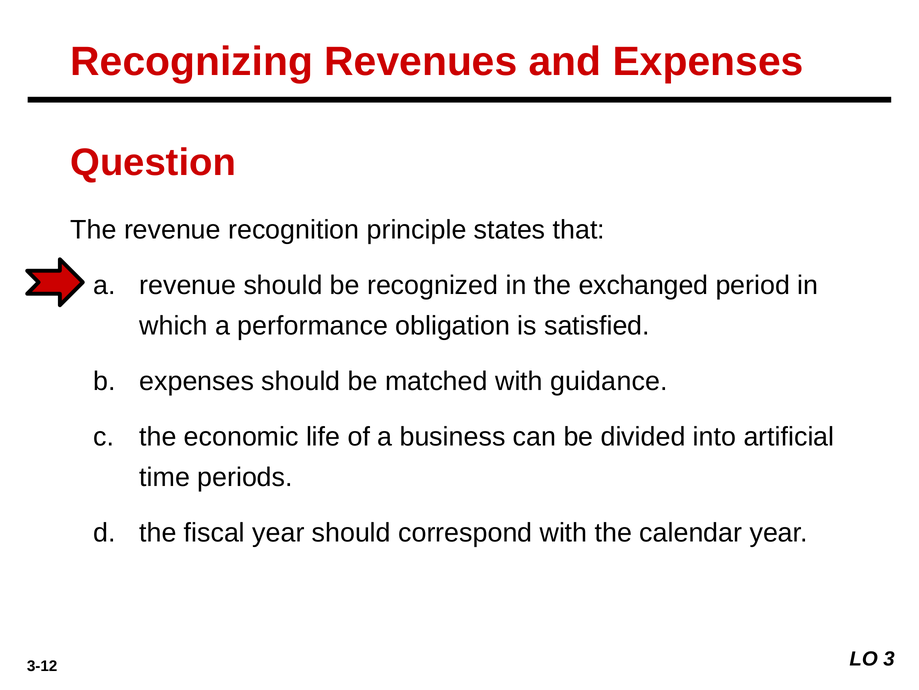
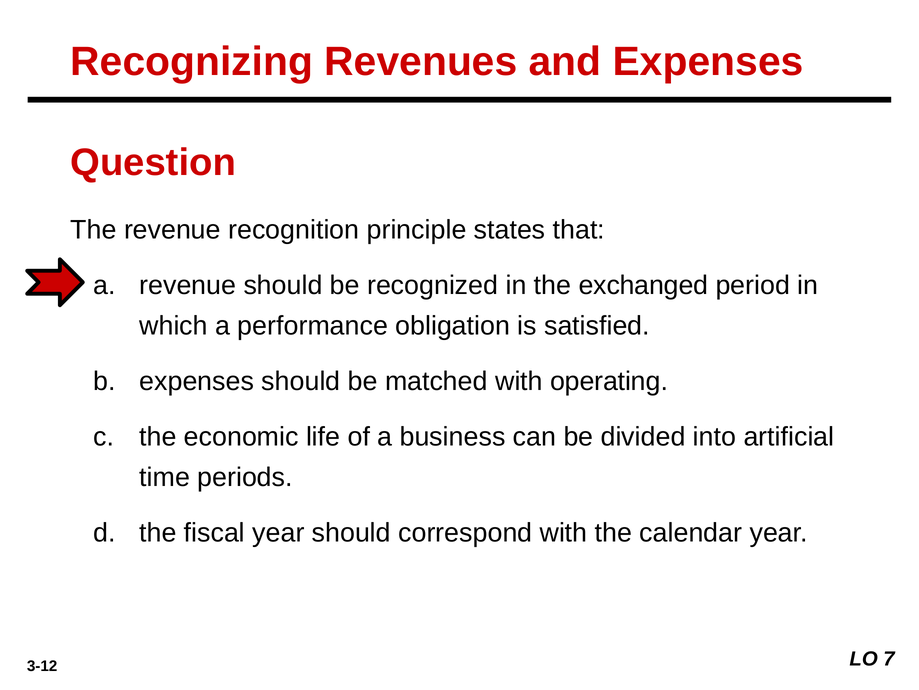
guidance: guidance -> operating (609, 381)
3: 3 -> 7 (889, 658)
